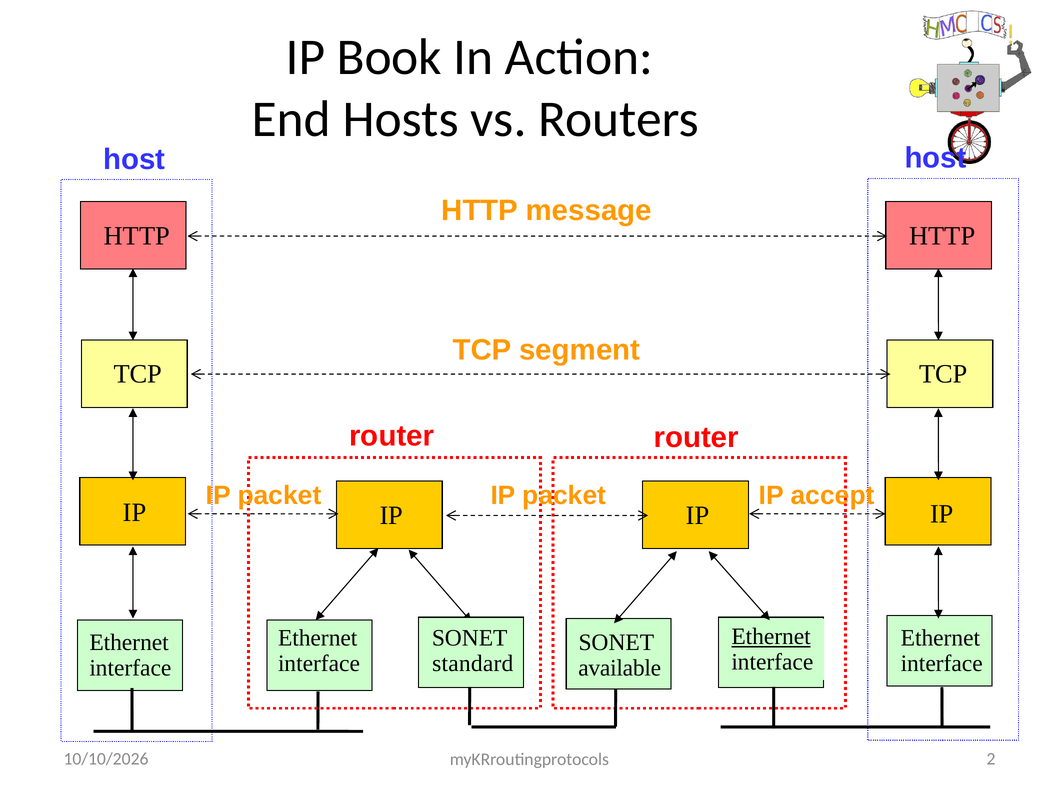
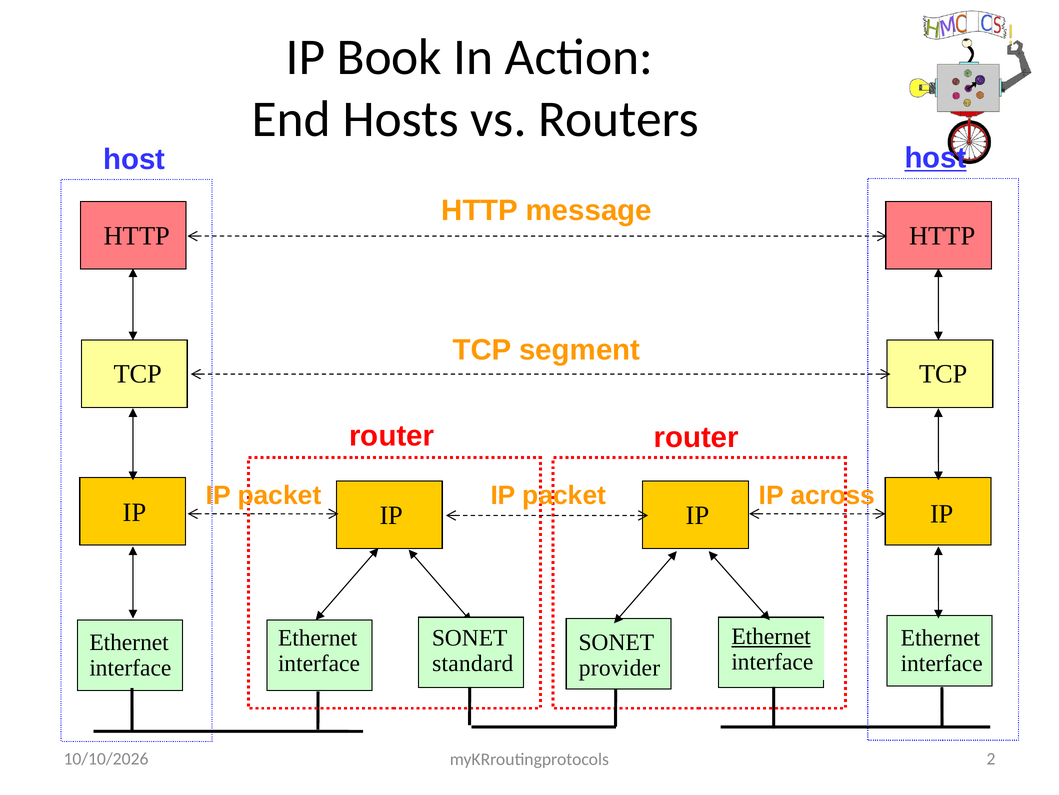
host underline: none -> present (936, 158)
accept: accept -> across (833, 495)
available: available -> provider (619, 667)
